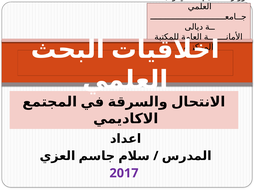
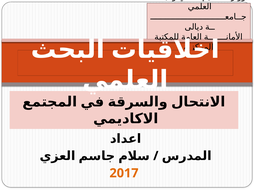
2017 colour: purple -> orange (124, 174)
